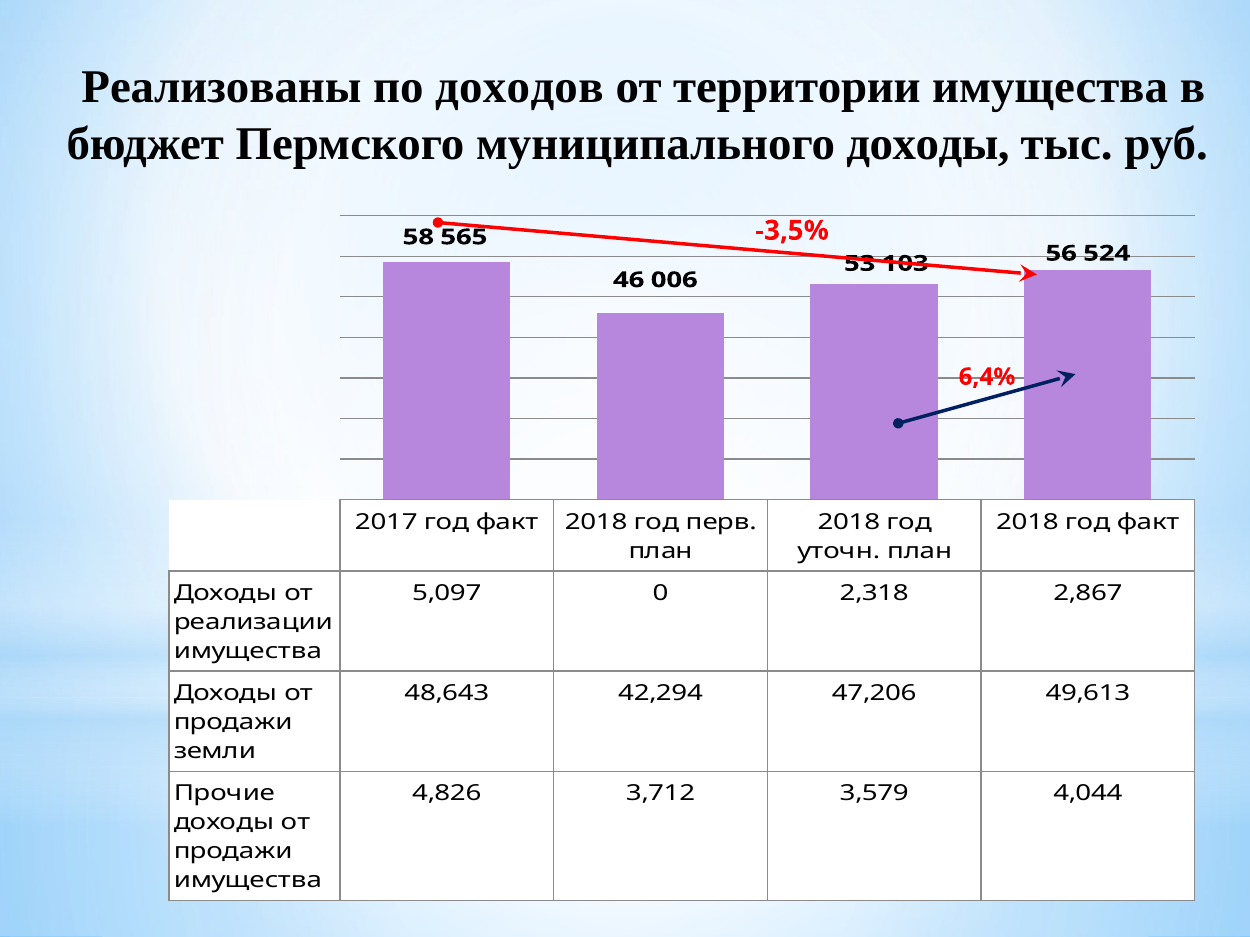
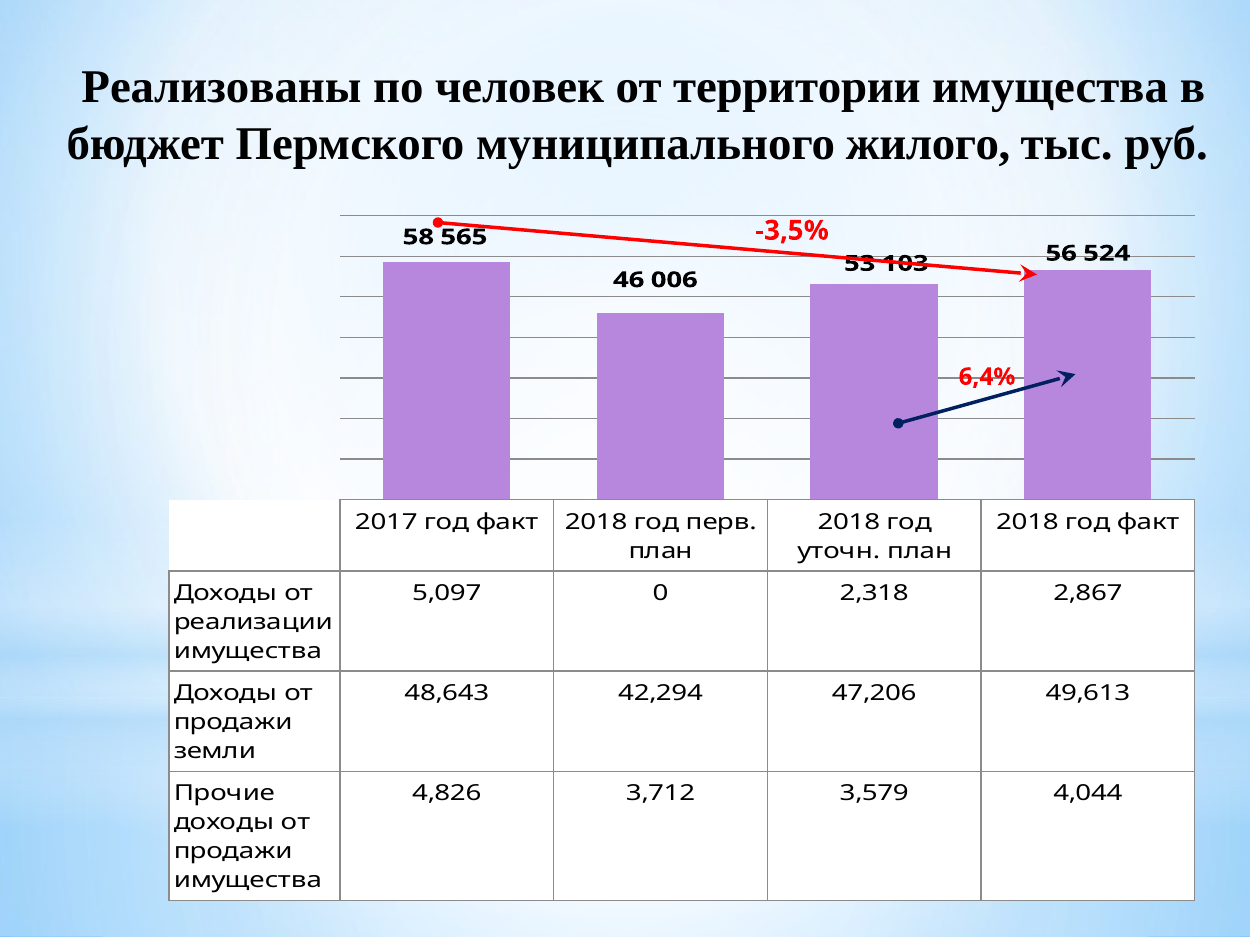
доходов: доходов -> человек (520, 88)
муниципального доходы: доходы -> жилого (928, 144)
